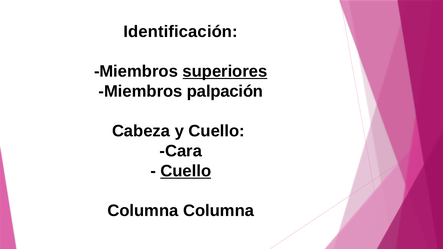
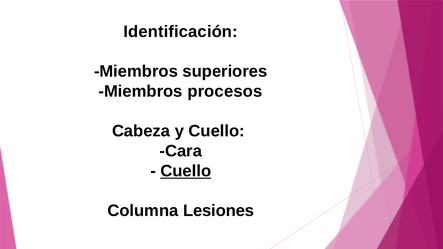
superiores underline: present -> none (225, 71)
palpación: palpación -> procesos (225, 91)
Columna Columna: Columna -> Lesiones (219, 211)
